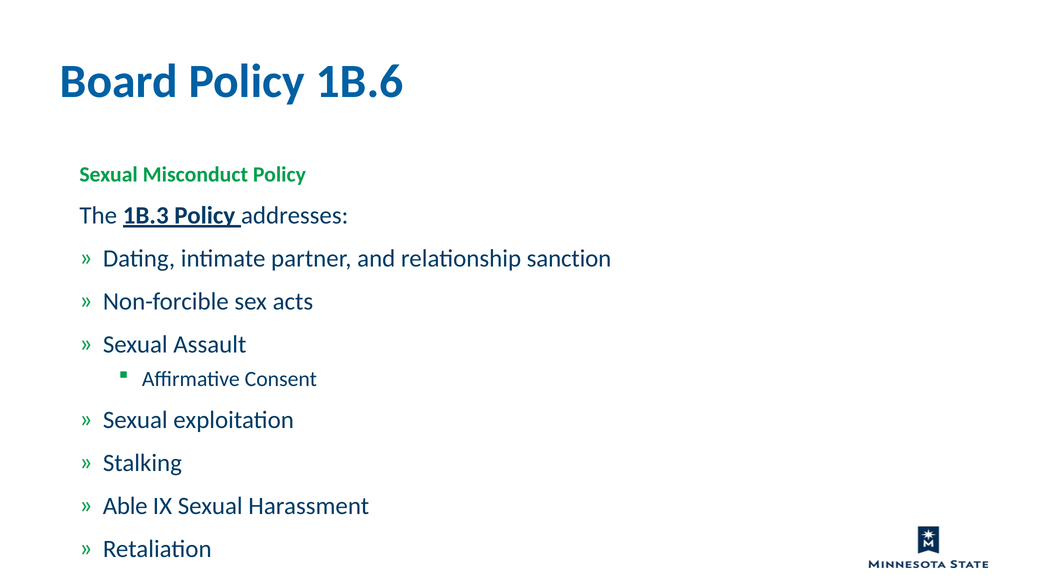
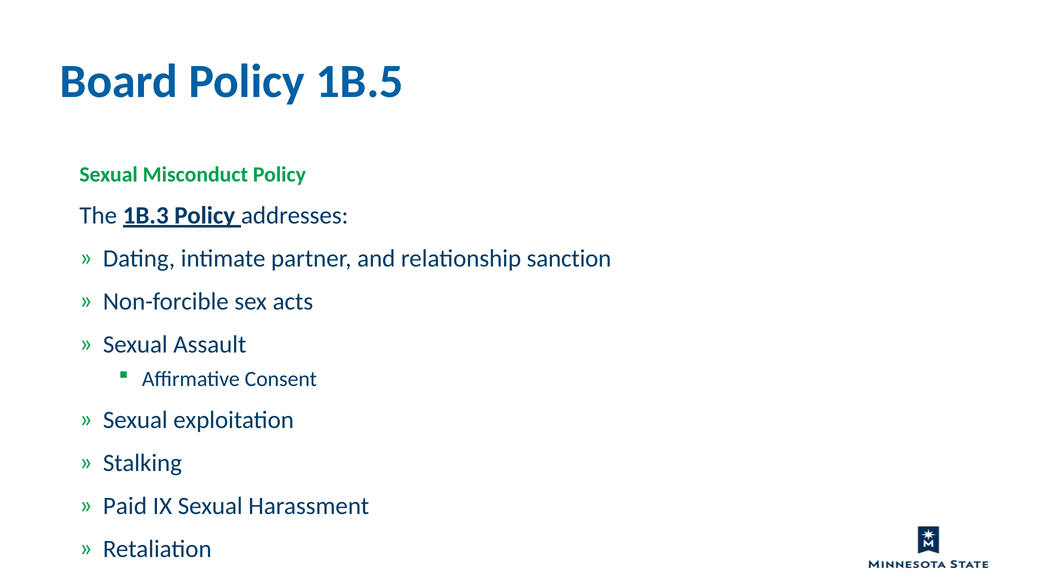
1B.6: 1B.6 -> 1B.5 (360, 81)
Able: Able -> Paid (125, 506)
